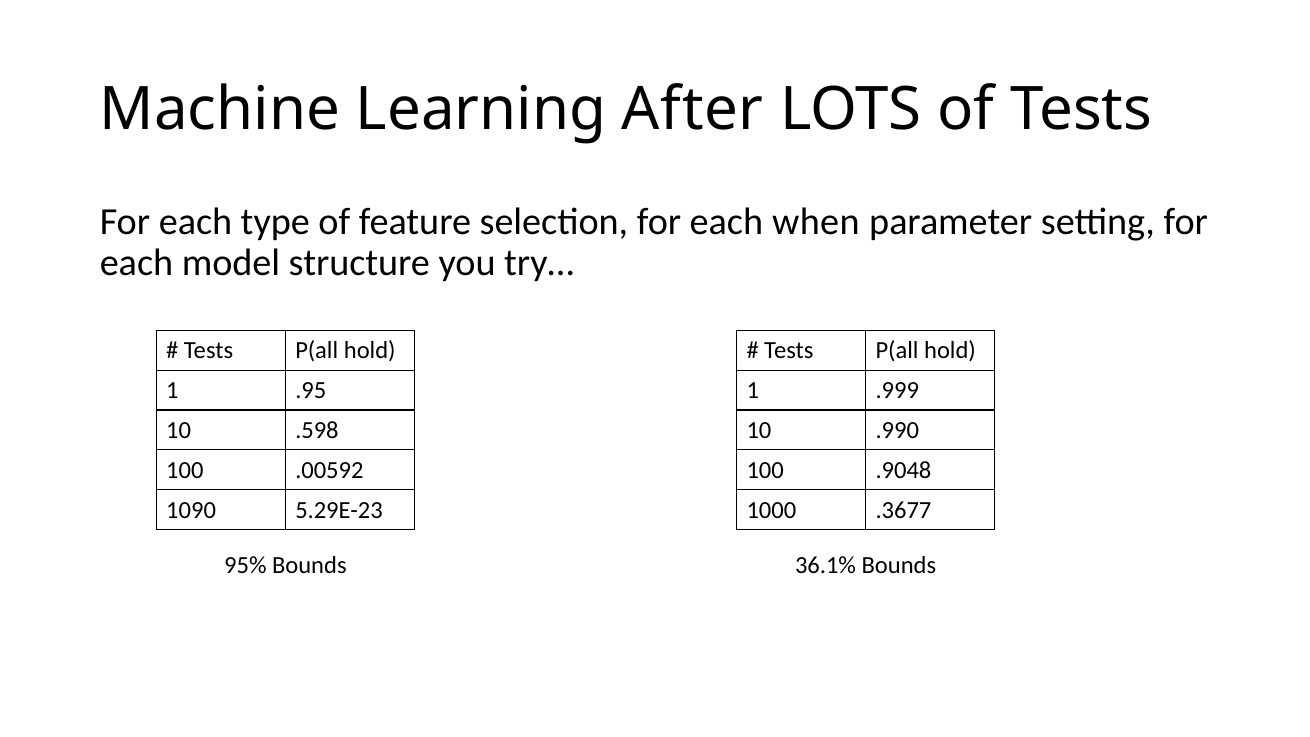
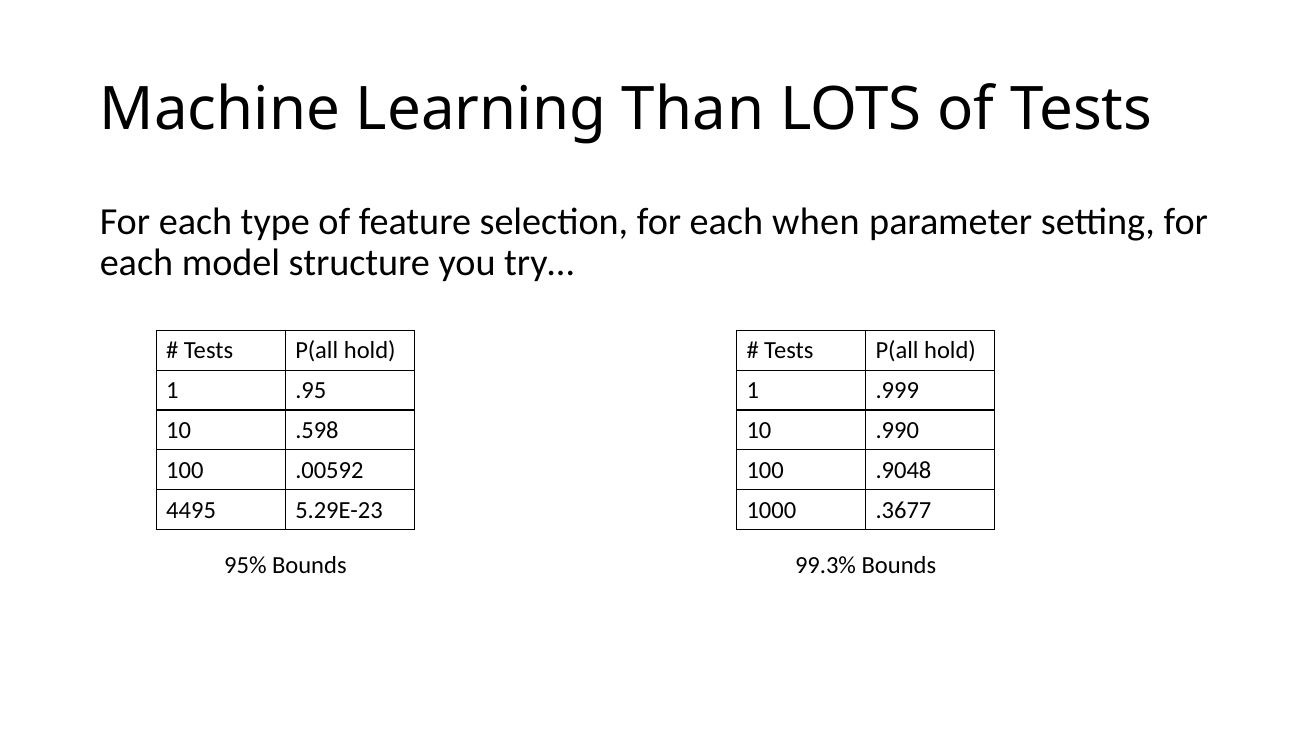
After: After -> Than (693, 110)
1090: 1090 -> 4495 (191, 510)
36.1%: 36.1% -> 99.3% (826, 565)
